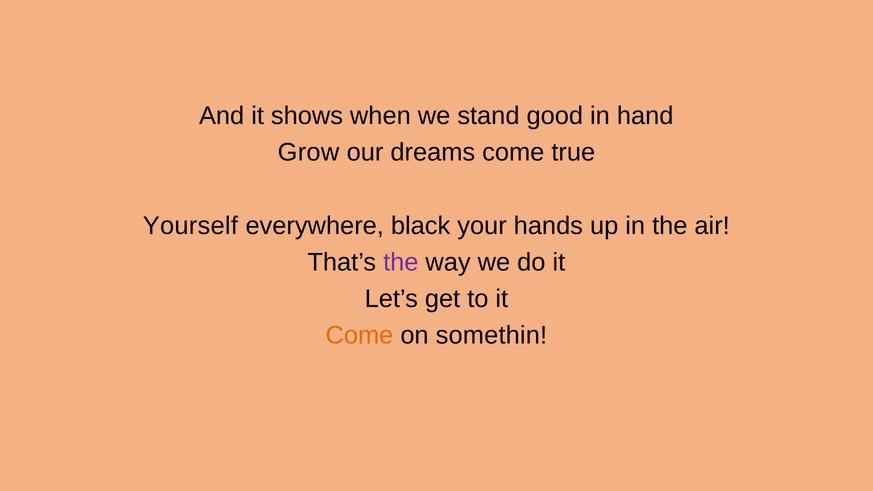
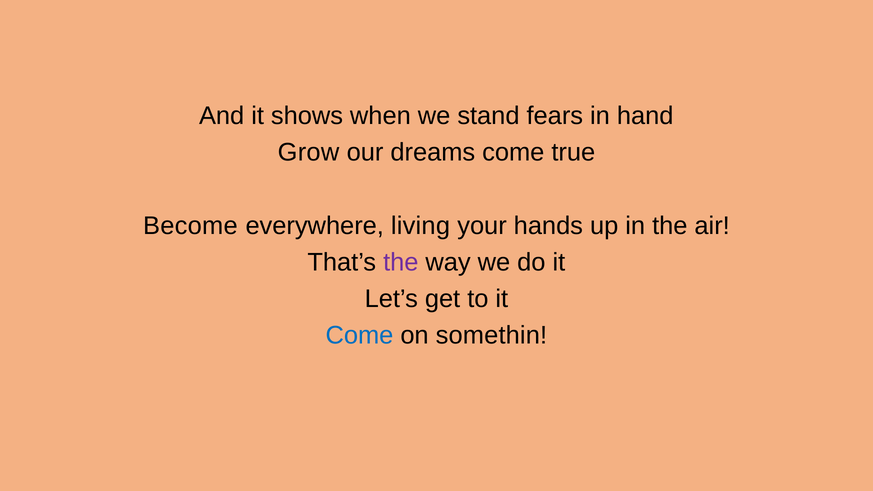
good: good -> fears (555, 116)
Yourself: Yourself -> Become (190, 226)
black: black -> living (420, 226)
Come colour: orange -> blue (359, 335)
